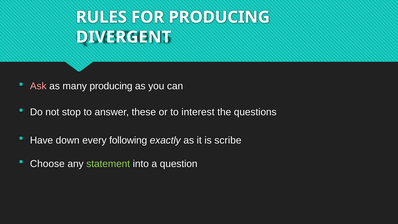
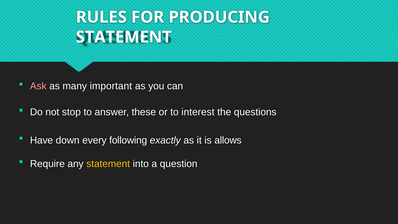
DIVERGENT: DIVERGENT -> STATEMENT (124, 37)
many producing: producing -> important (111, 86)
scribe: scribe -> allows (228, 140)
Choose: Choose -> Require (47, 164)
statement colour: light green -> yellow (108, 164)
